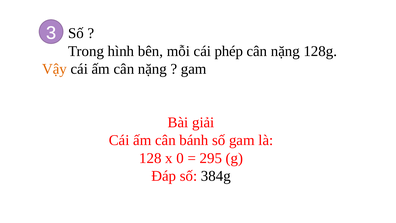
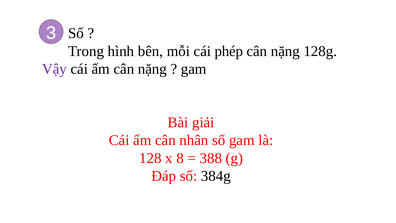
Vậy colour: orange -> purple (54, 69)
bánh: bánh -> nhân (194, 140)
0: 0 -> 8 (180, 158)
295: 295 -> 388 (211, 158)
